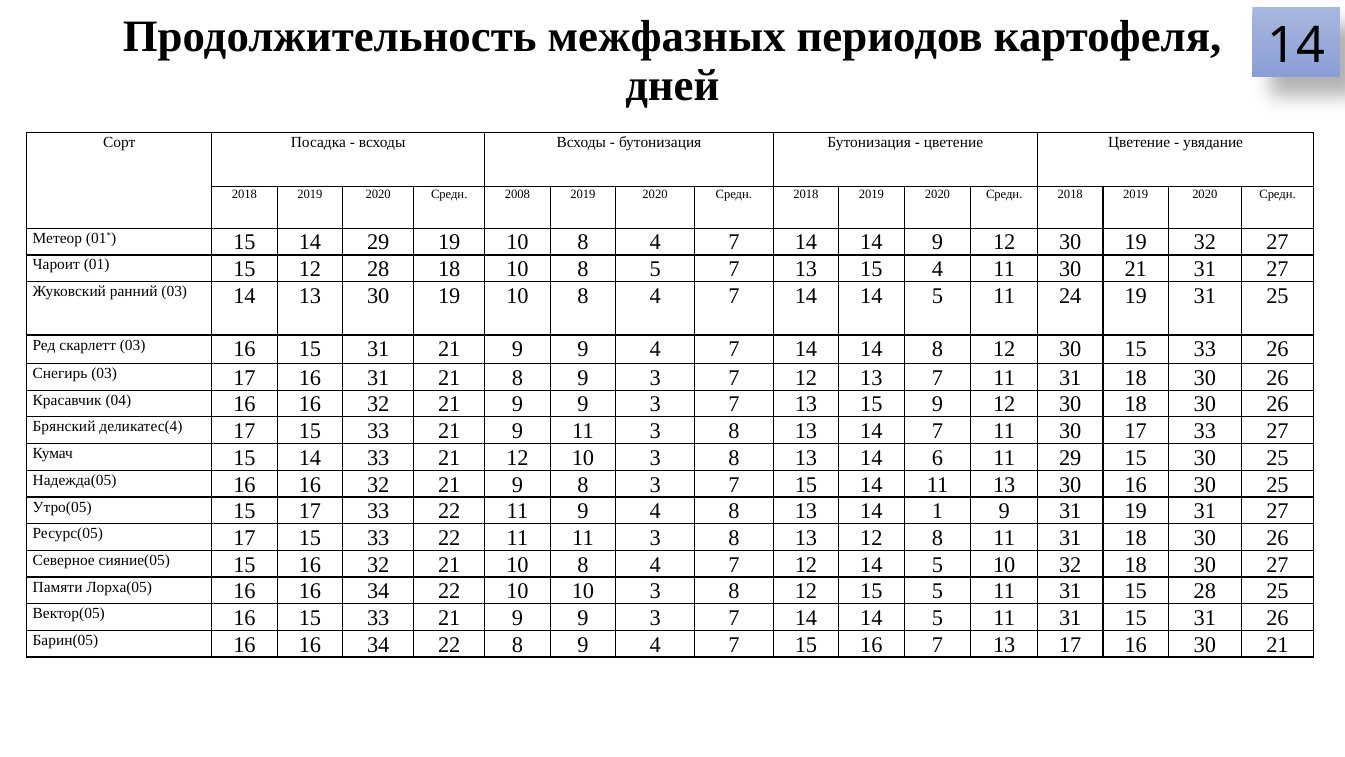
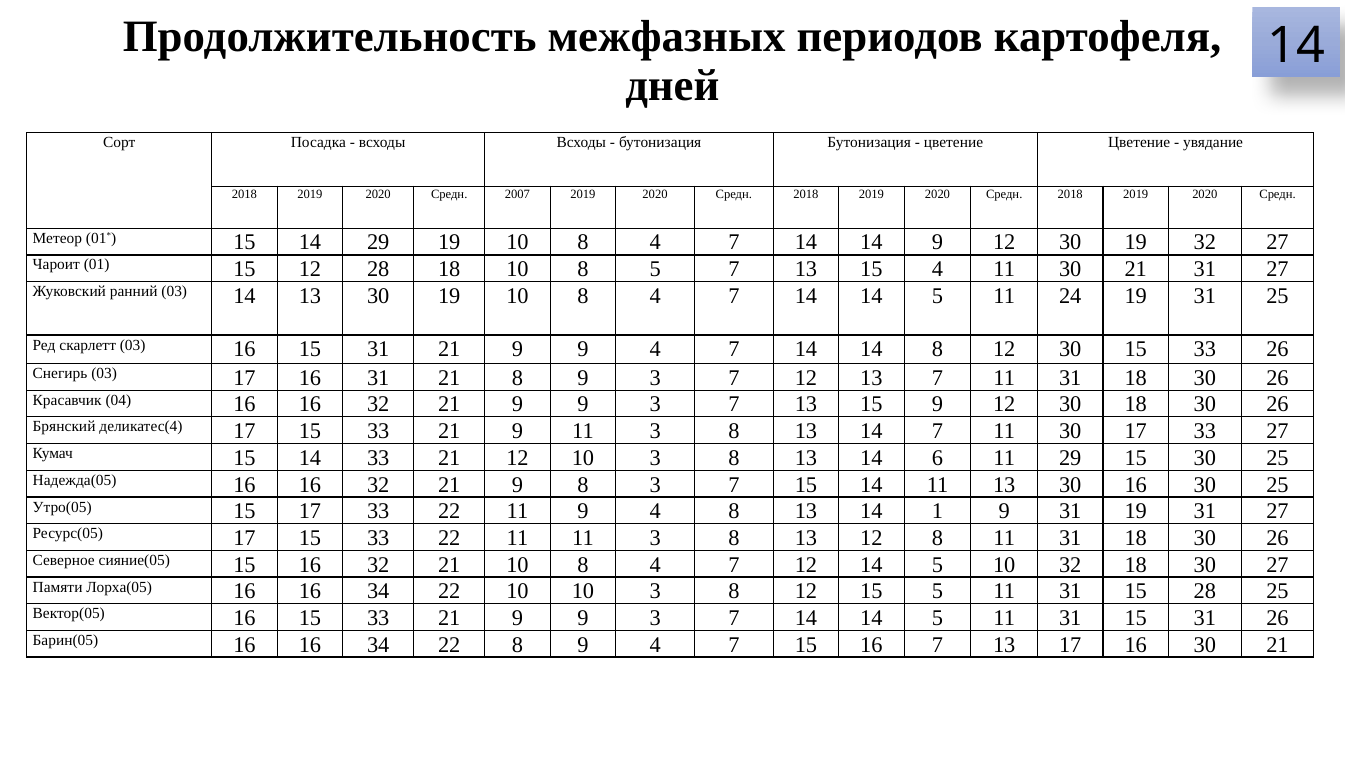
2008: 2008 -> 2007 (517, 194)
